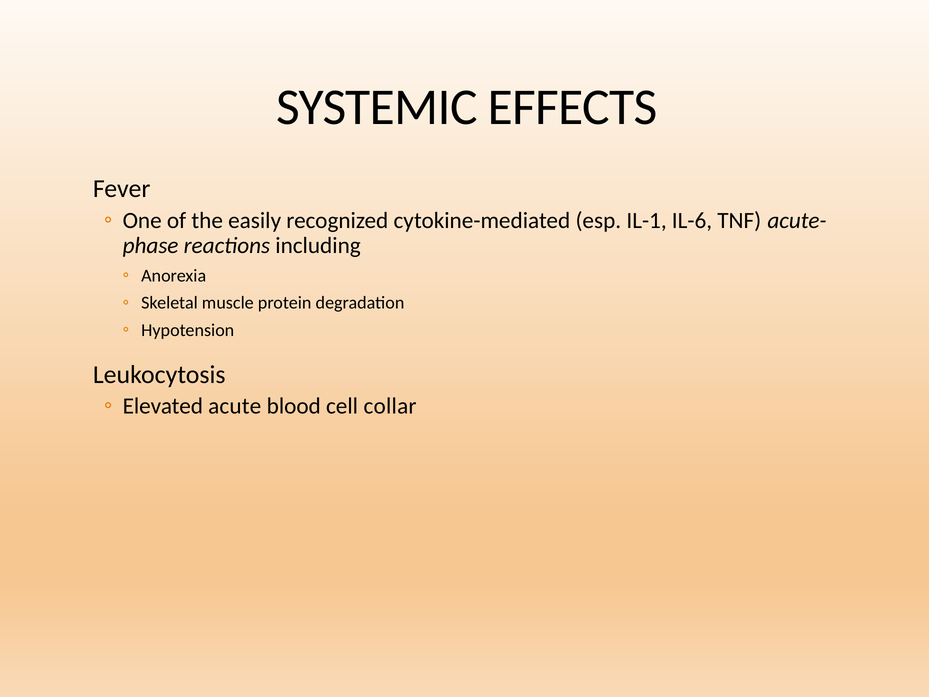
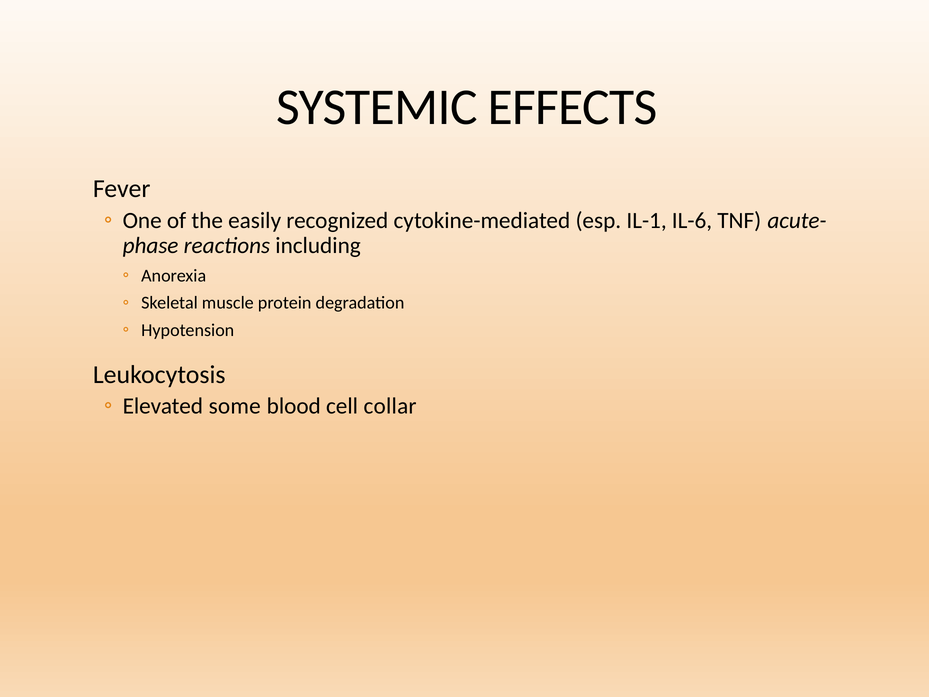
acute: acute -> some (235, 406)
